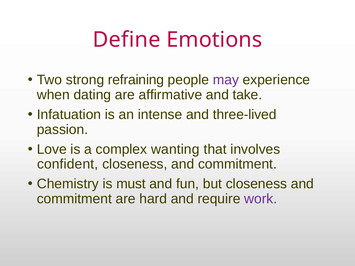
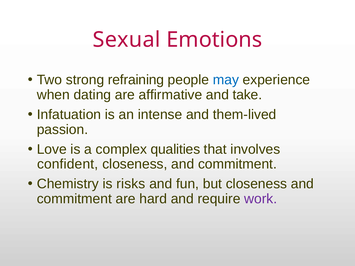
Define: Define -> Sexual (127, 40)
may colour: purple -> blue (226, 80)
three-lived: three-lived -> them-lived (245, 115)
wanting: wanting -> qualities (175, 149)
must: must -> risks (131, 184)
